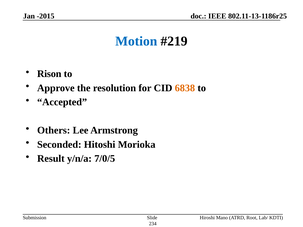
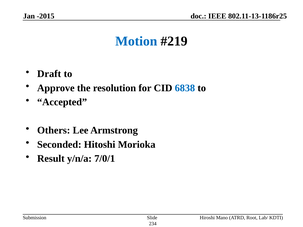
Rison: Rison -> Draft (49, 74)
6838 colour: orange -> blue (185, 88)
7/0/5: 7/0/5 -> 7/0/1 (105, 159)
